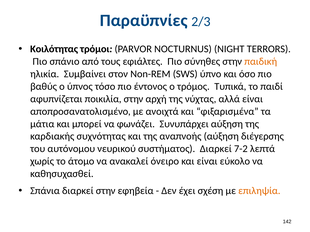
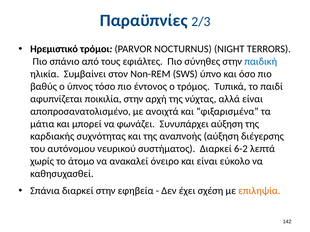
Κοιλότητας: Κοιλότητας -> Ηρεμιστικό (54, 49)
παιδική colour: orange -> blue (261, 62)
7-2: 7-2 -> 6-2 (241, 149)
